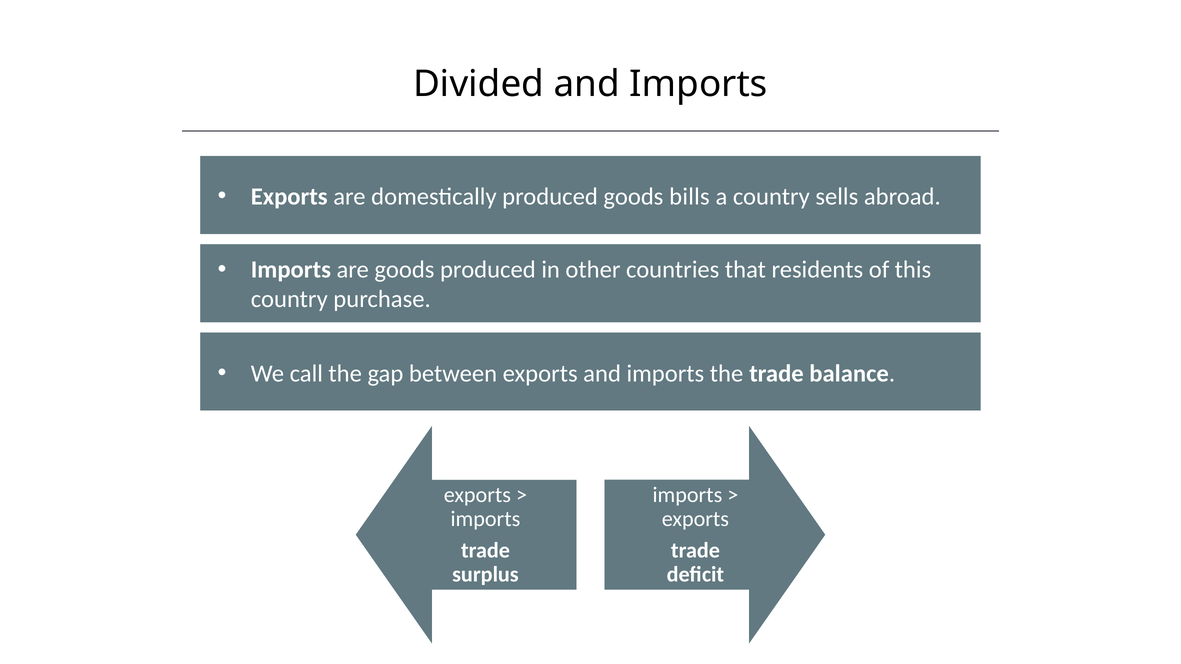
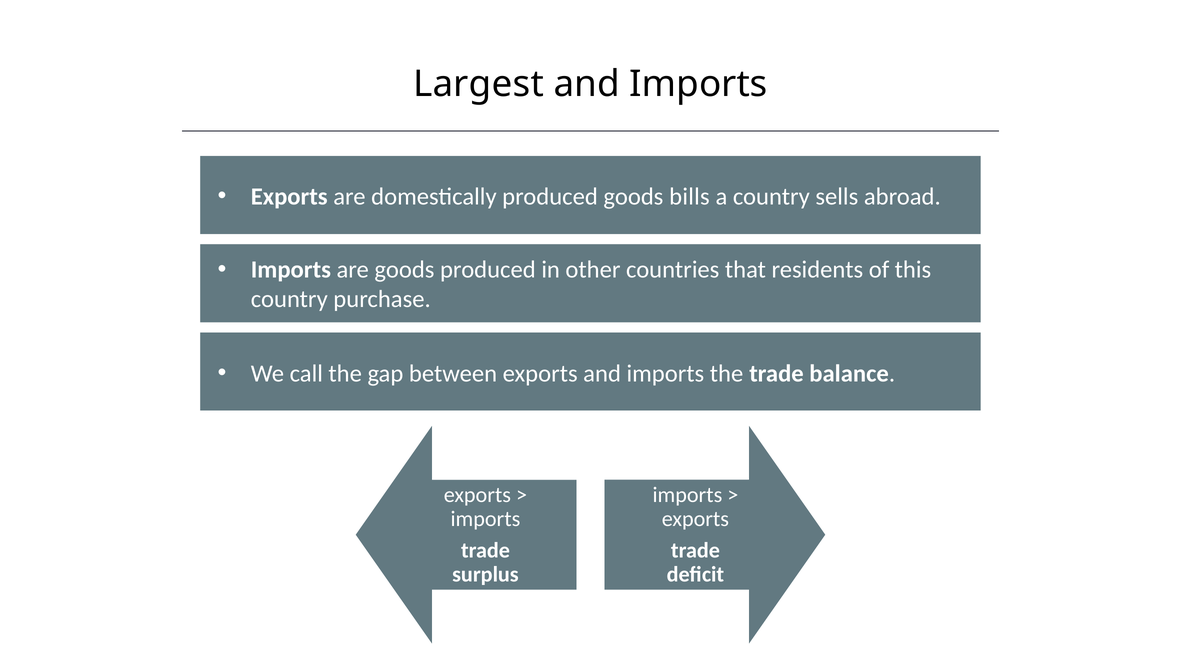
Divided: Divided -> Largest (478, 84)
